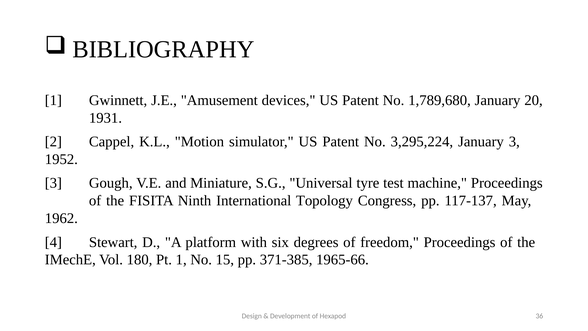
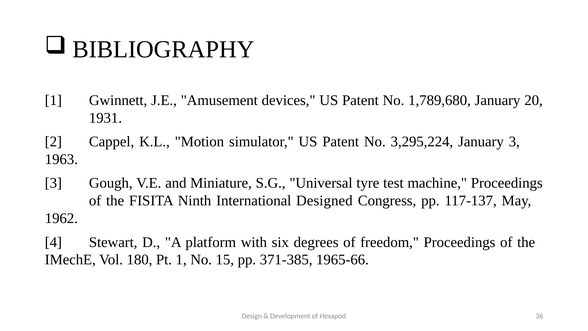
1952: 1952 -> 1963 (61, 159)
Topology: Topology -> Designed (324, 201)
